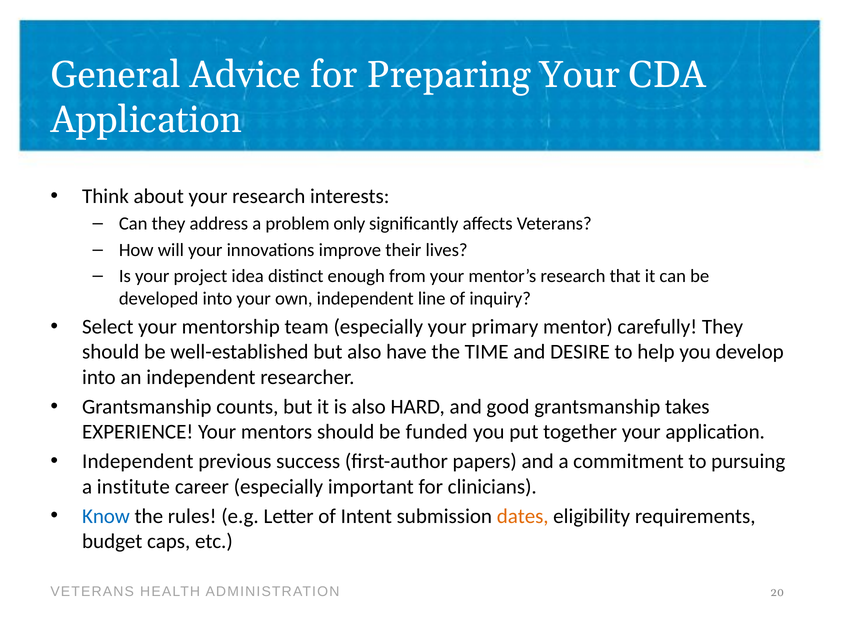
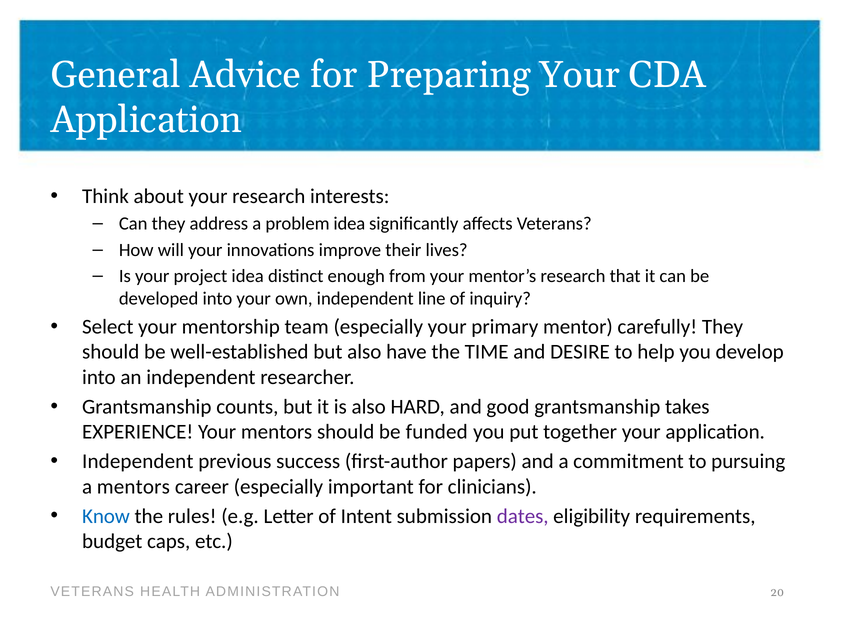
problem only: only -> idea (349, 224)
a institute: institute -> mentors (133, 487)
dates colour: orange -> purple (523, 516)
